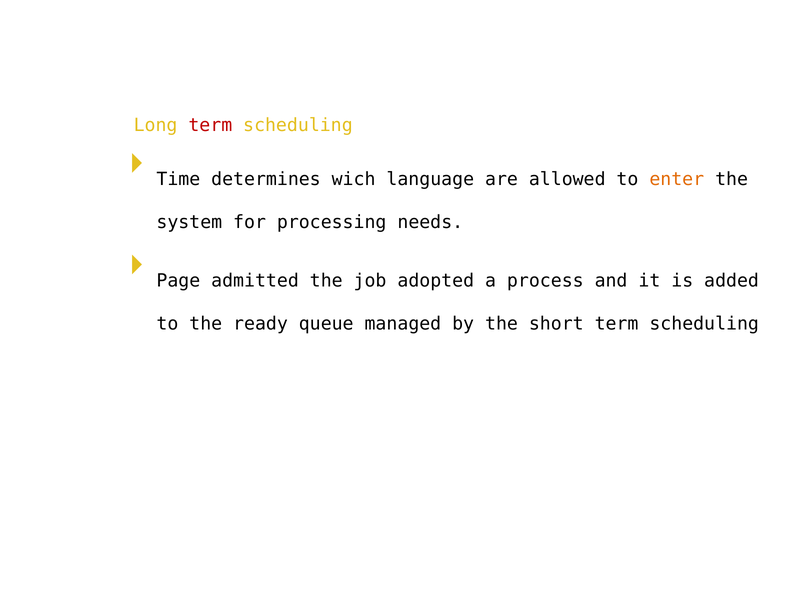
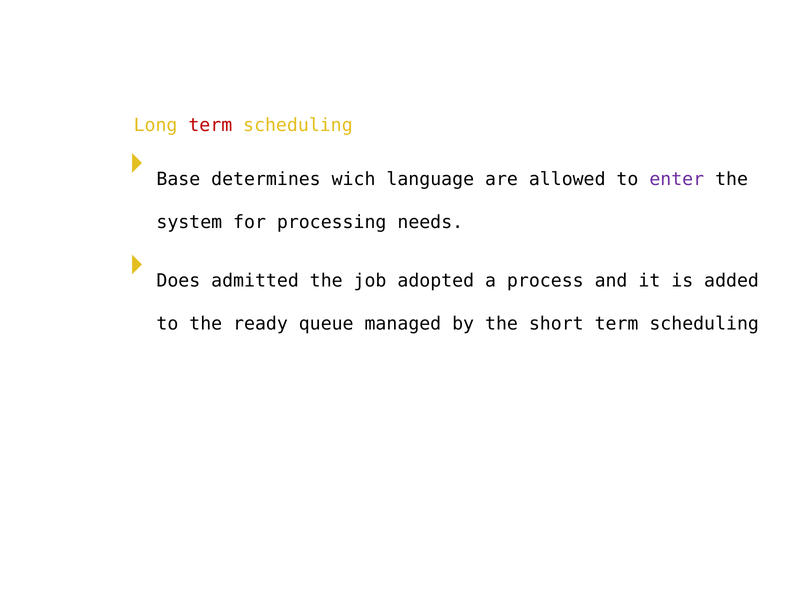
Time: Time -> Base (178, 179)
enter colour: orange -> purple (677, 179)
Page: Page -> Does (178, 281)
